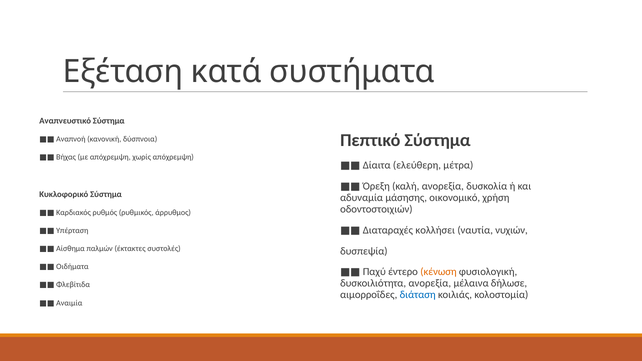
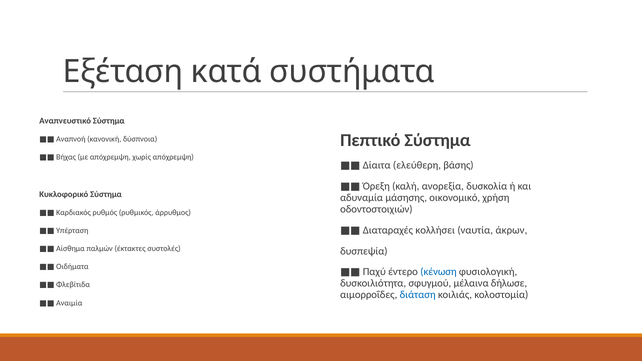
μέτρα: μέτρα -> βάσης (458, 165)
νυχιών: νυχιών -> άκρων (511, 230)
κένωση colour: orange -> blue (438, 272)
δυσκοιλιότητα ανορεξία: ανορεξία -> σφυγμού (430, 284)
